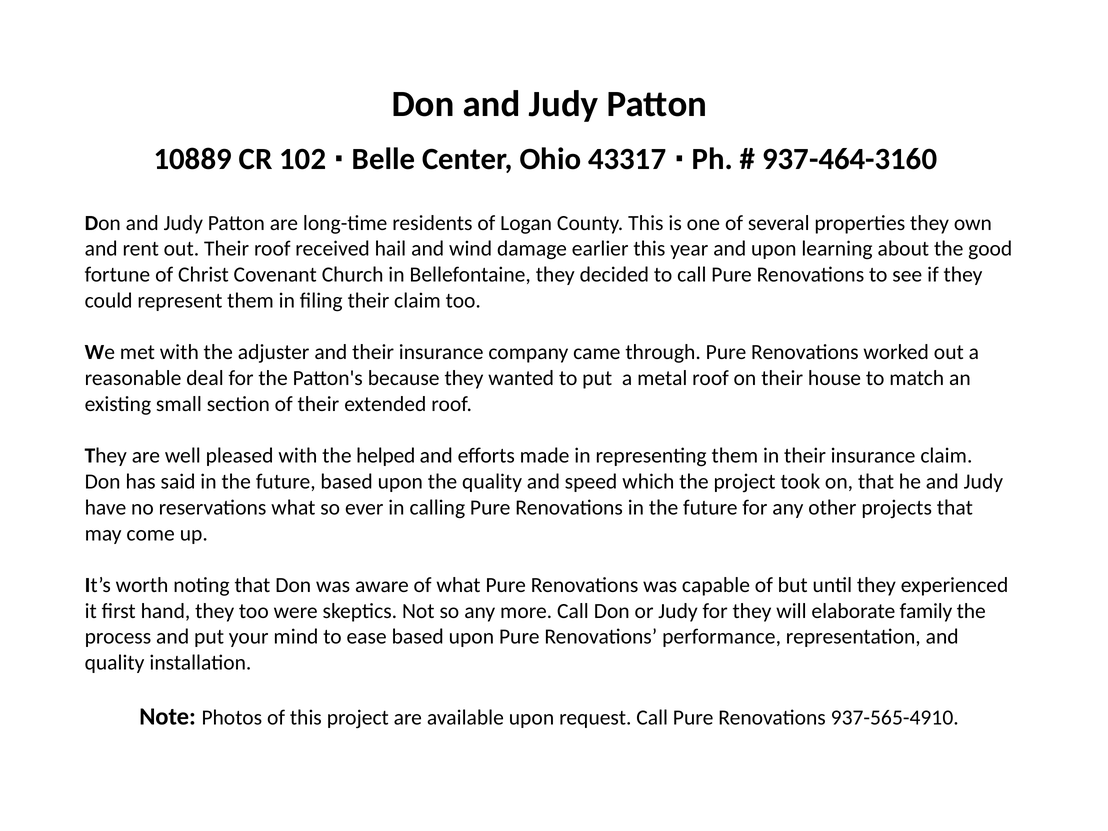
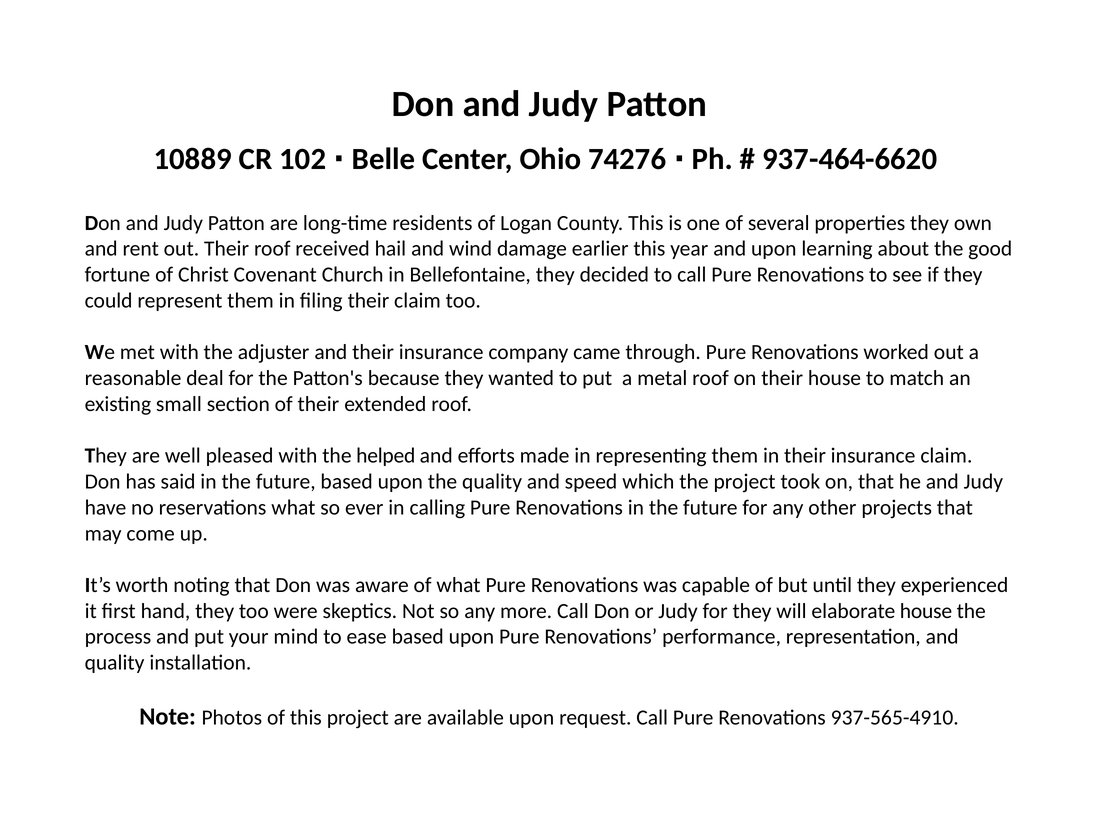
43317: 43317 -> 74276 (627, 159)
937-464-3160: 937-464-3160 -> 937-464-6620 (850, 159)
elaborate family: family -> house (926, 611)
